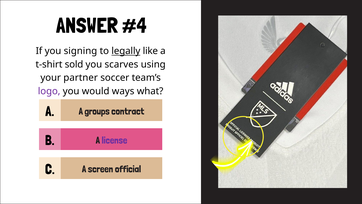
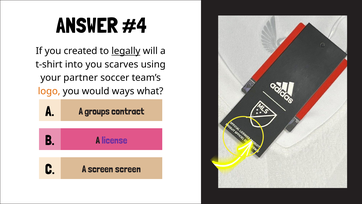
signing: signing -> created (81, 51)
like: like -> will (150, 51)
sold: sold -> into (74, 64)
logo colour: purple -> orange (49, 91)
screen official: official -> screen (128, 169)
